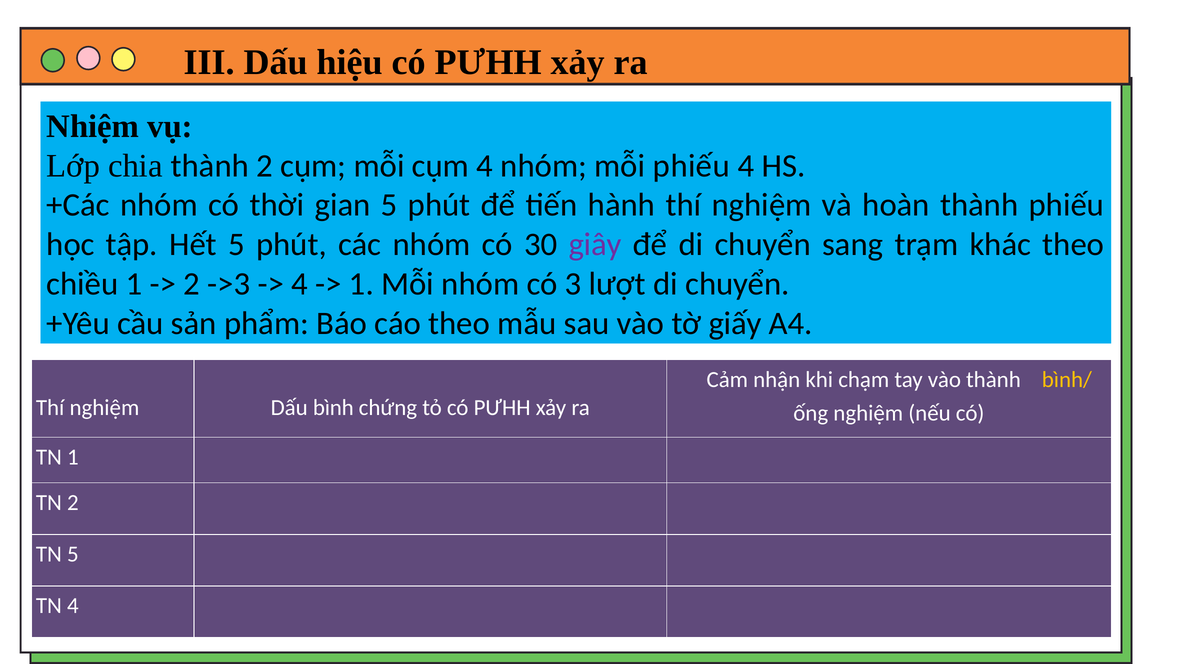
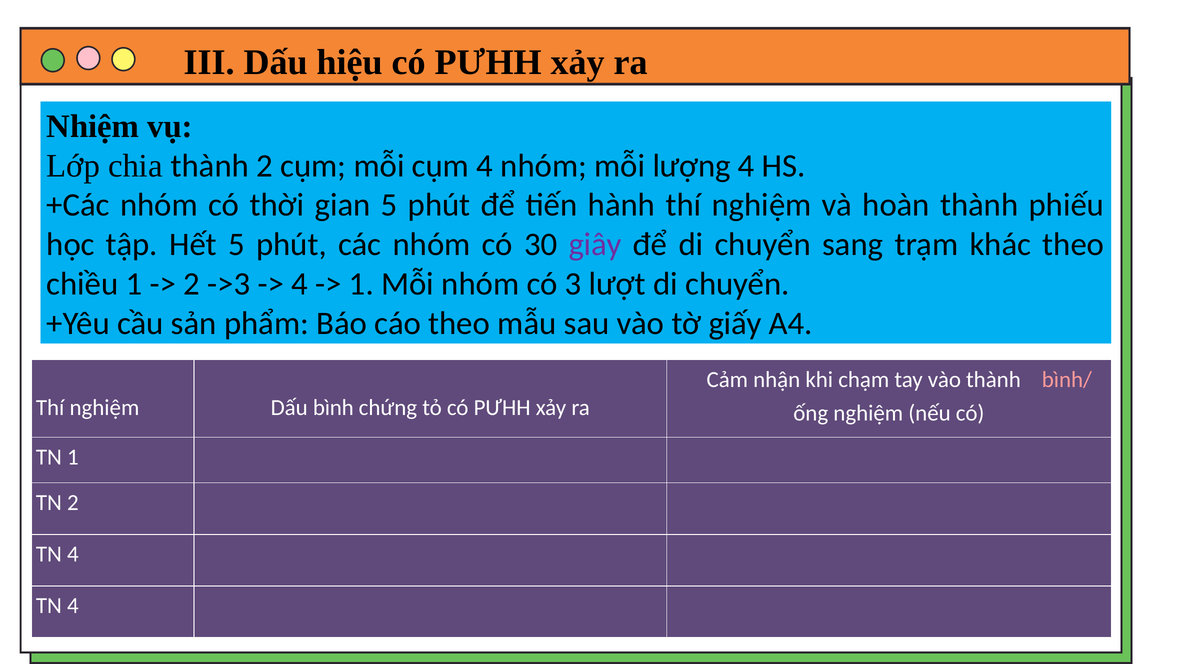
mỗi phiếu: phiếu -> lượng (692, 166)
bình/ colour: yellow -> pink (1067, 379)
5: 5 -> 4 (73, 554)
